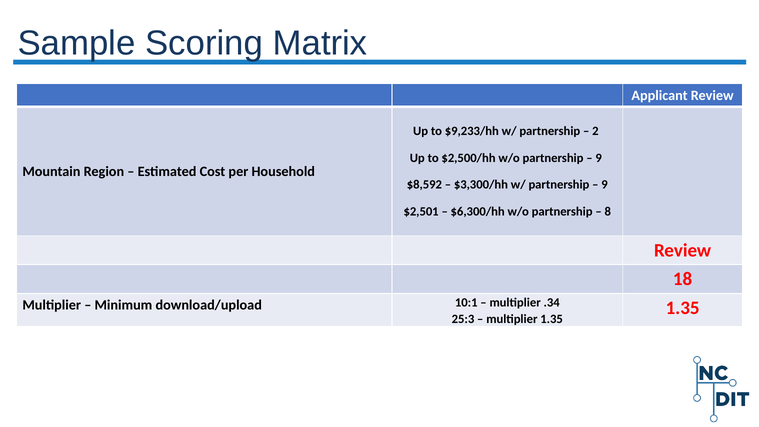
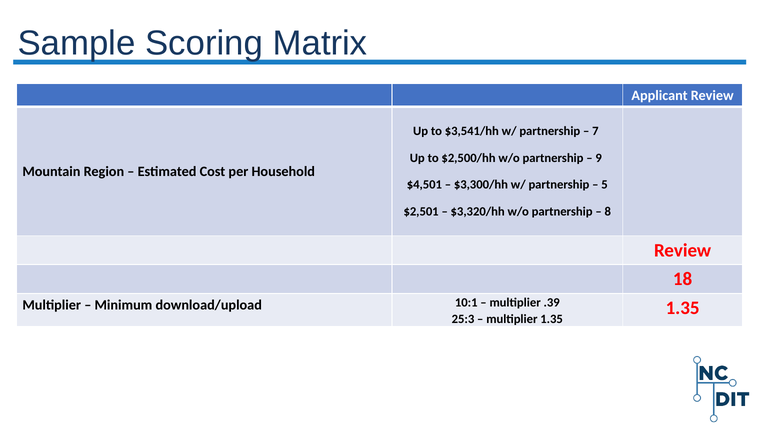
$9,233/hh: $9,233/hh -> $3,541/hh (472, 131)
2: 2 -> 7 (595, 131)
$8,592: $8,592 -> $4,501 (424, 185)
9: 9 -> 5 (605, 185)
$6,300/hh: $6,300/hh -> $3,320/hh (478, 212)
.34: .34 -> .39 (552, 302)
